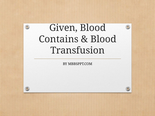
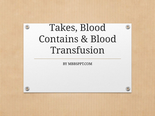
Given: Given -> Takes (63, 28)
